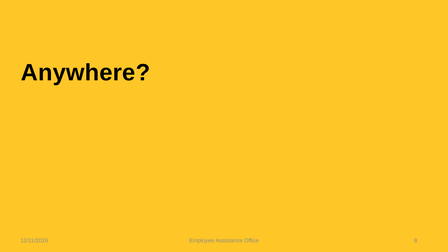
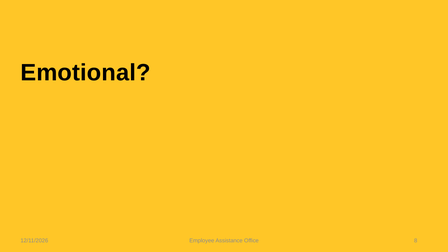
Anywhere: Anywhere -> Emotional (86, 73)
